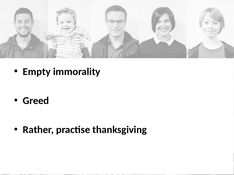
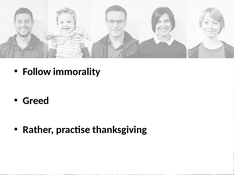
Empty: Empty -> Follow (37, 72)
